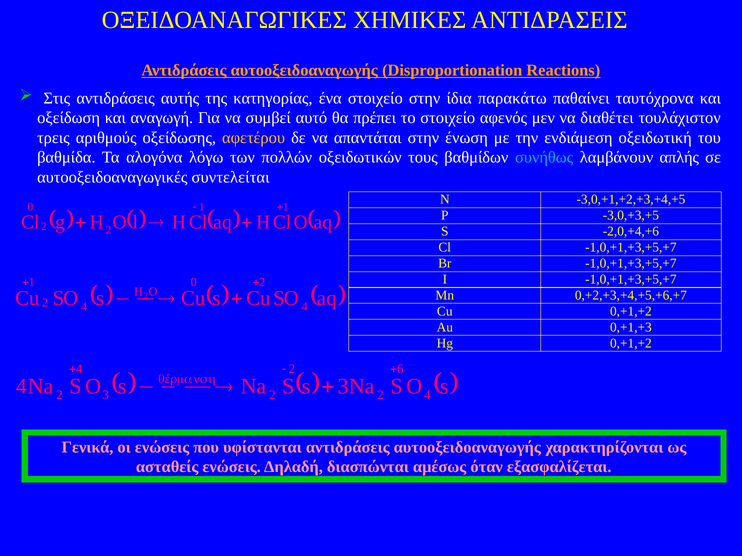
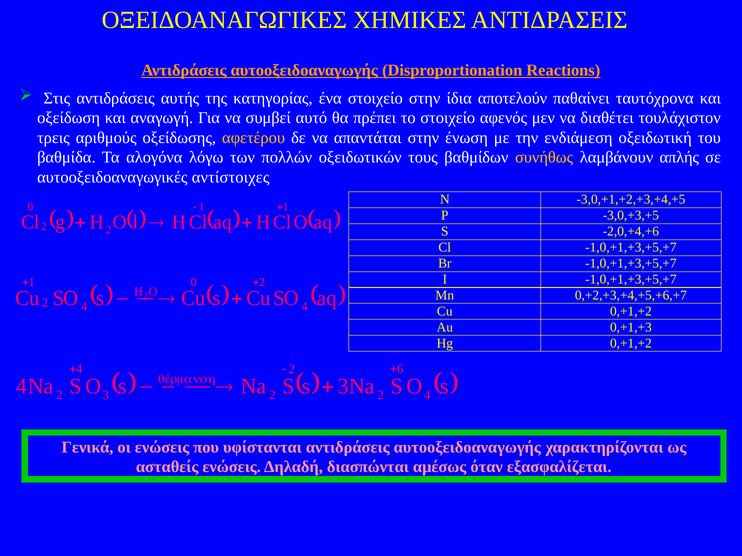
παρακάτω: παρακάτω -> αποτελούν (513, 98)
συνήθως colour: light blue -> yellow (544, 158)
συντελείται: συντελείται -> αντίστοιχες (231, 177)
